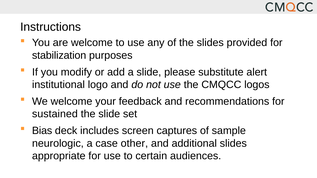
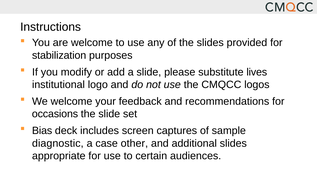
alert: alert -> lives (257, 72)
sustained: sustained -> occasions (55, 114)
neurologic: neurologic -> diagnostic (58, 144)
